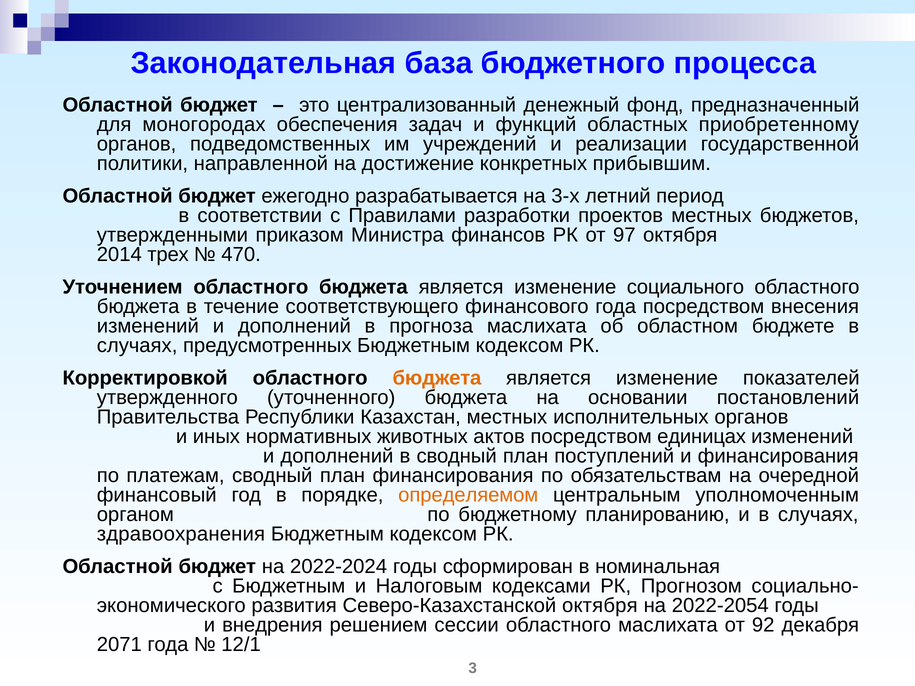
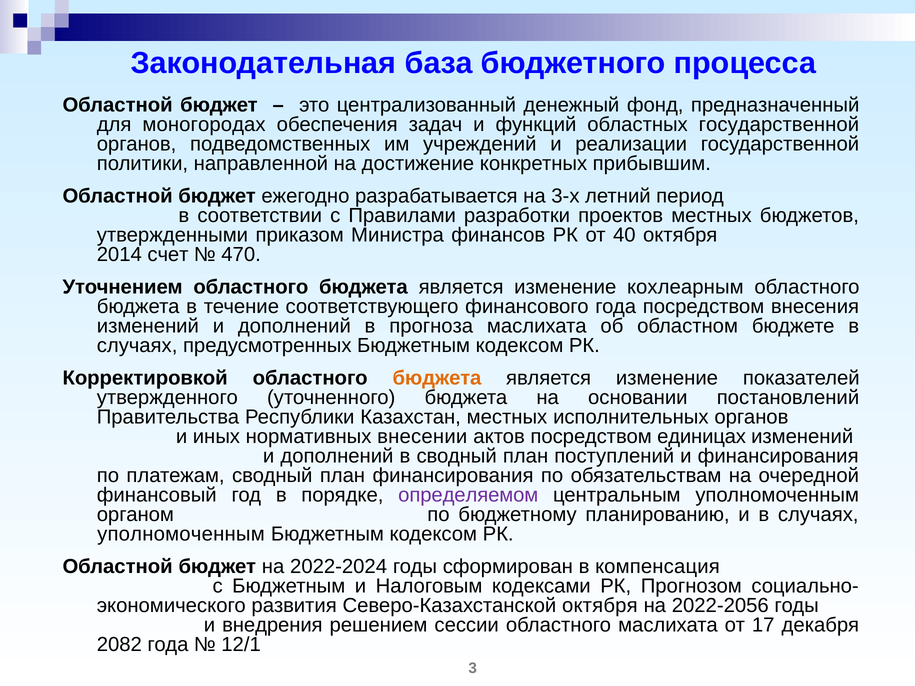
областных приобретенному: приобретенному -> государственной (779, 124)
97: 97 -> 40 (624, 235)
трех: трех -> счет (168, 255)
социального: социального -> кохлеарным (685, 287)
животных: животных -> внесении (422, 437)
определяемом colour: orange -> purple (468, 495)
здравоохранения: здравоохранения -> уполномоченным (181, 534)
номинальная: номинальная -> компенсация (657, 567)
2022-2054: 2022-2054 -> 2022-2056 (720, 606)
92: 92 -> 17 (763, 625)
2071: 2071 -> 2082 (119, 645)
